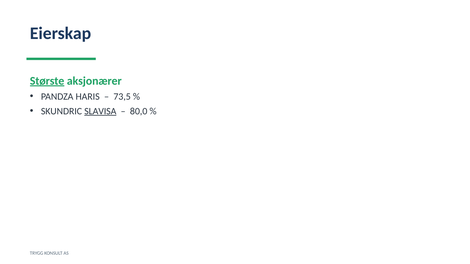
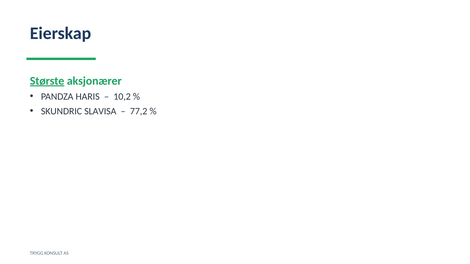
73,5: 73,5 -> 10,2 (122, 97)
SLAVISA underline: present -> none (100, 111)
80,0: 80,0 -> 77,2 (139, 111)
